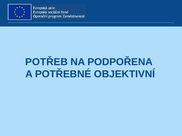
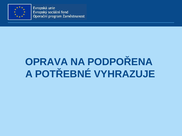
POTŘEB: POTŘEB -> OPRAVA (47, 62)
OBJEKTIVNÍ: OBJEKTIVNÍ -> VYHRAZUJE (125, 74)
